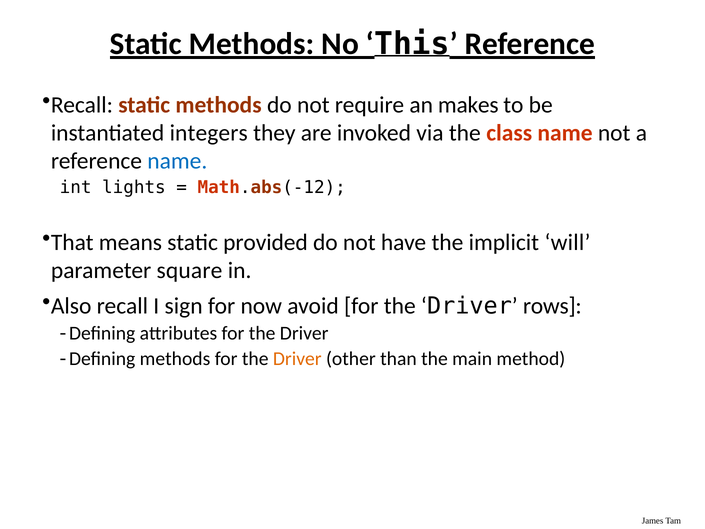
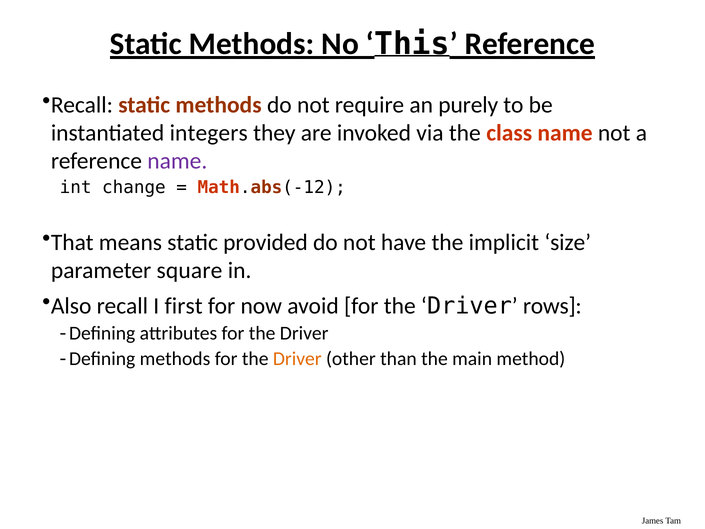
makes: makes -> purely (468, 105)
name colour: blue -> purple (177, 161)
lights: lights -> change (134, 187)
will: will -> size (568, 242)
sign: sign -> first (184, 306)
